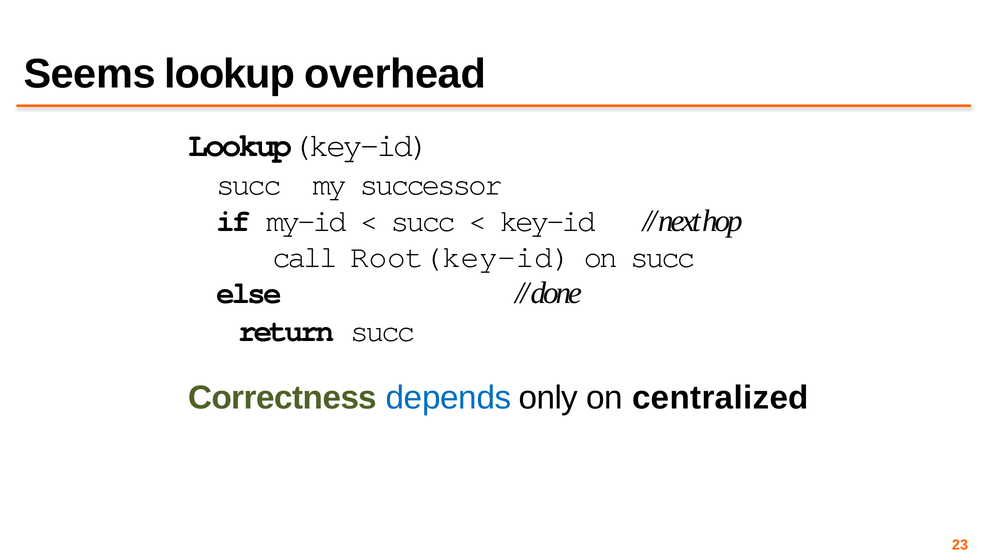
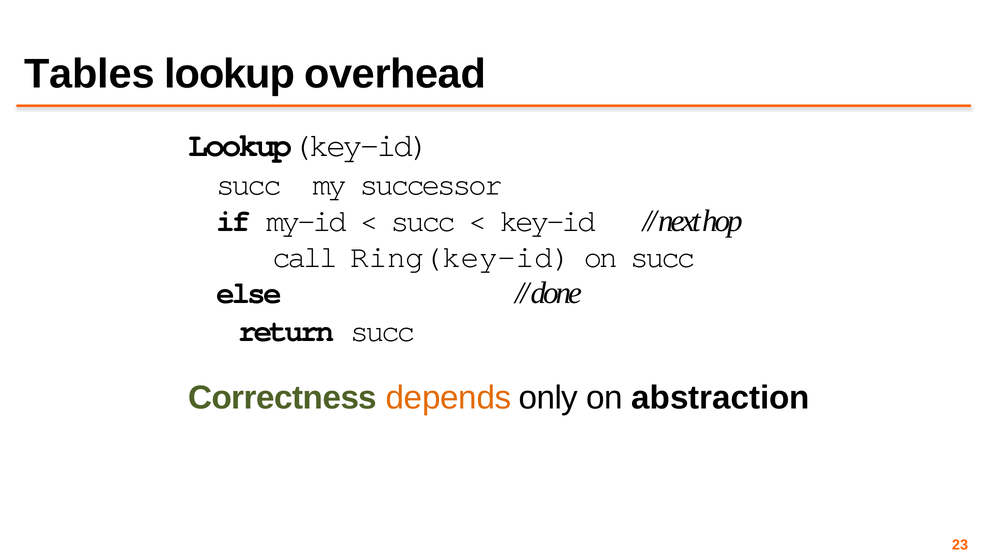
Seems: Seems -> Tables (89, 74)
Root(key-id: Root(key-id -> Ring(key-id (461, 257)
depends colour: blue -> orange (449, 398)
centralized: centralized -> abstraction (721, 398)
